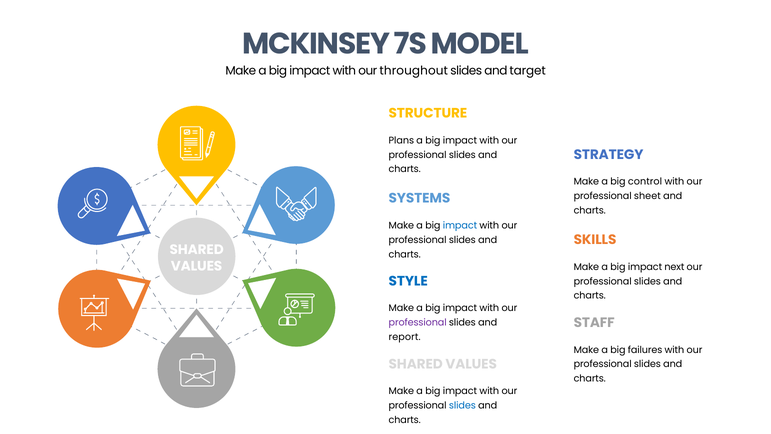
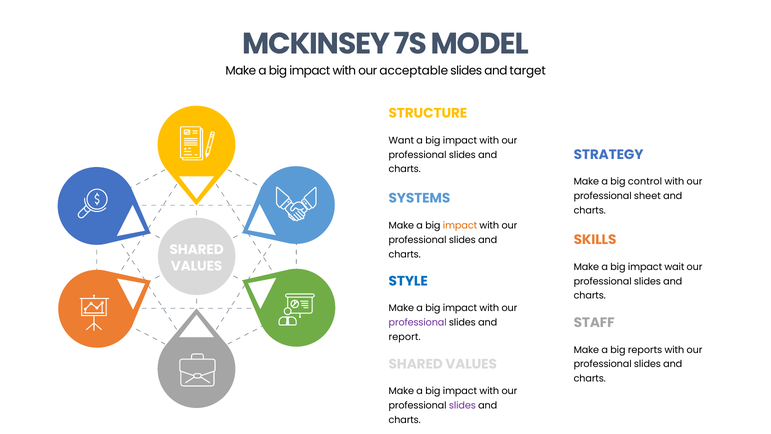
throughout: throughout -> acceptable (414, 71)
Plans: Plans -> Want (401, 140)
impact colour: blue -> orange (460, 225)
next: next -> wait (674, 267)
failures: failures -> reports (645, 350)
slides colour: blue -> purple (462, 405)
